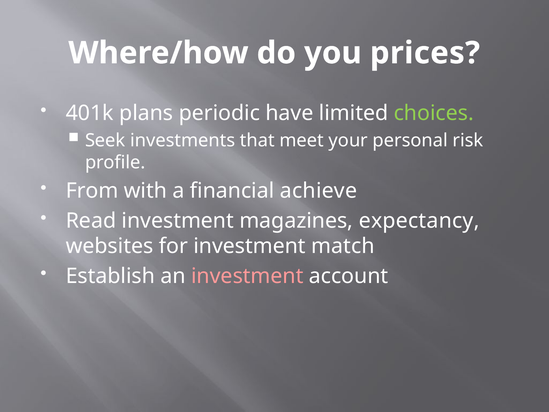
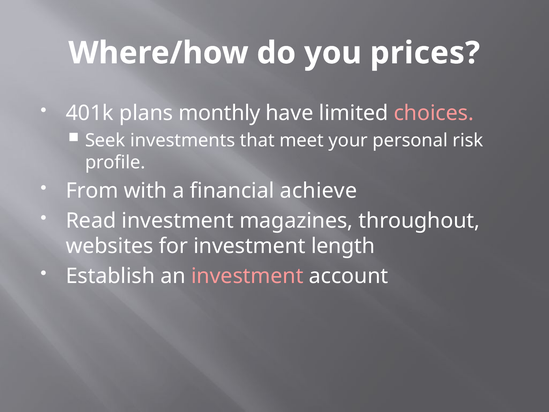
periodic: periodic -> monthly (219, 113)
choices colour: light green -> pink (434, 113)
expectancy: expectancy -> throughout (419, 220)
match: match -> length (343, 246)
